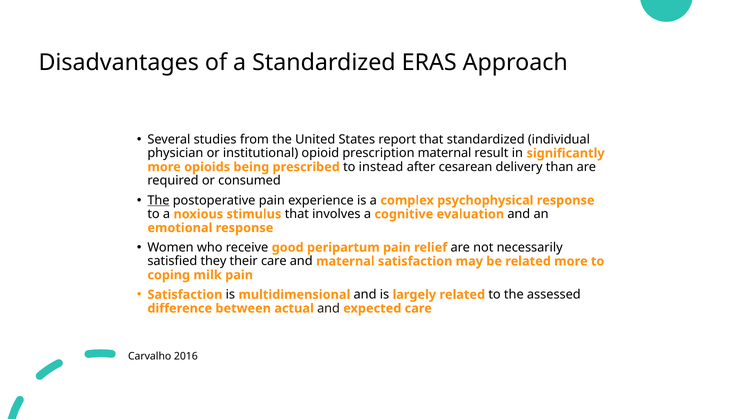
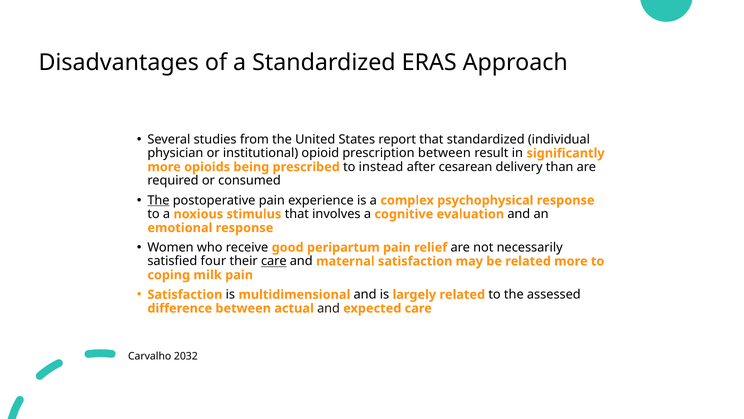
prescription maternal: maternal -> between (444, 153)
they: they -> four (213, 261)
care underline: none -> present (274, 261)
2016: 2016 -> 2032 (186, 356)
